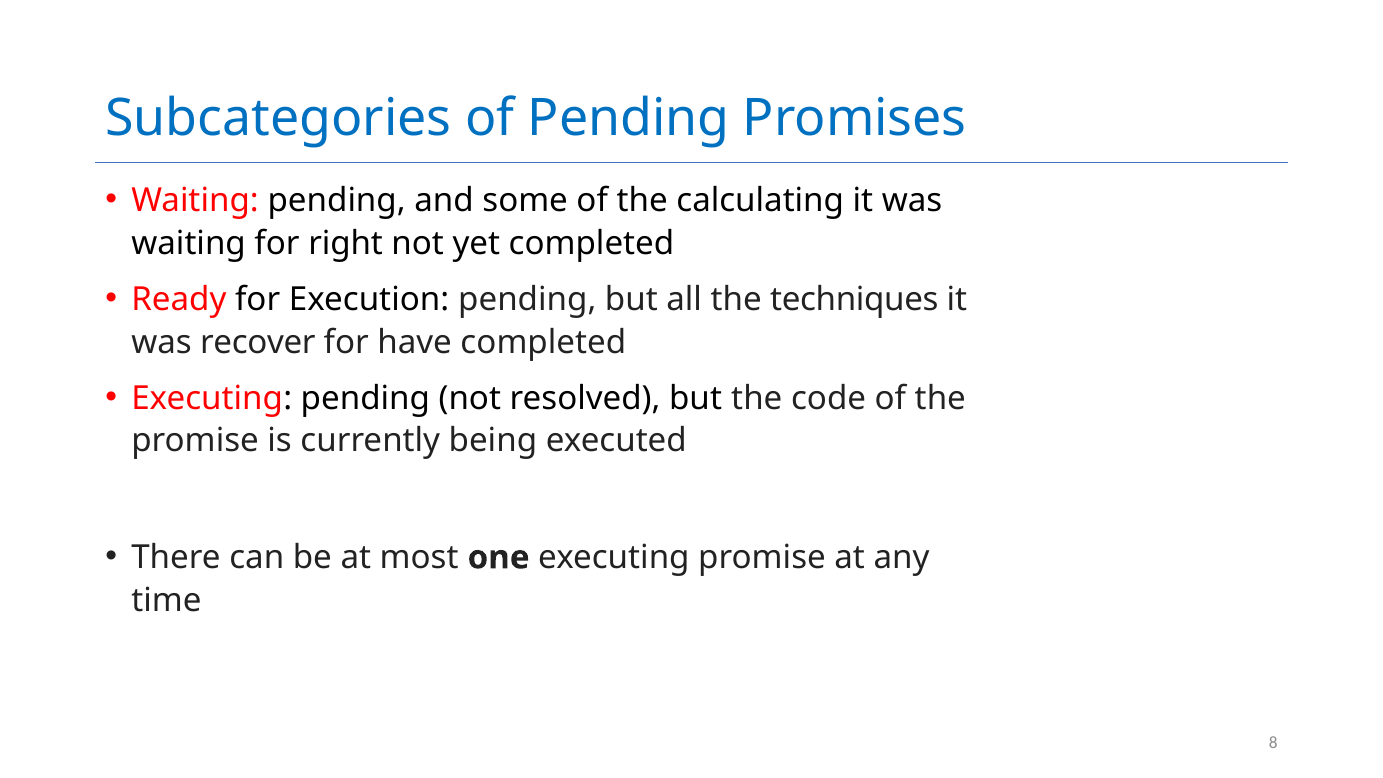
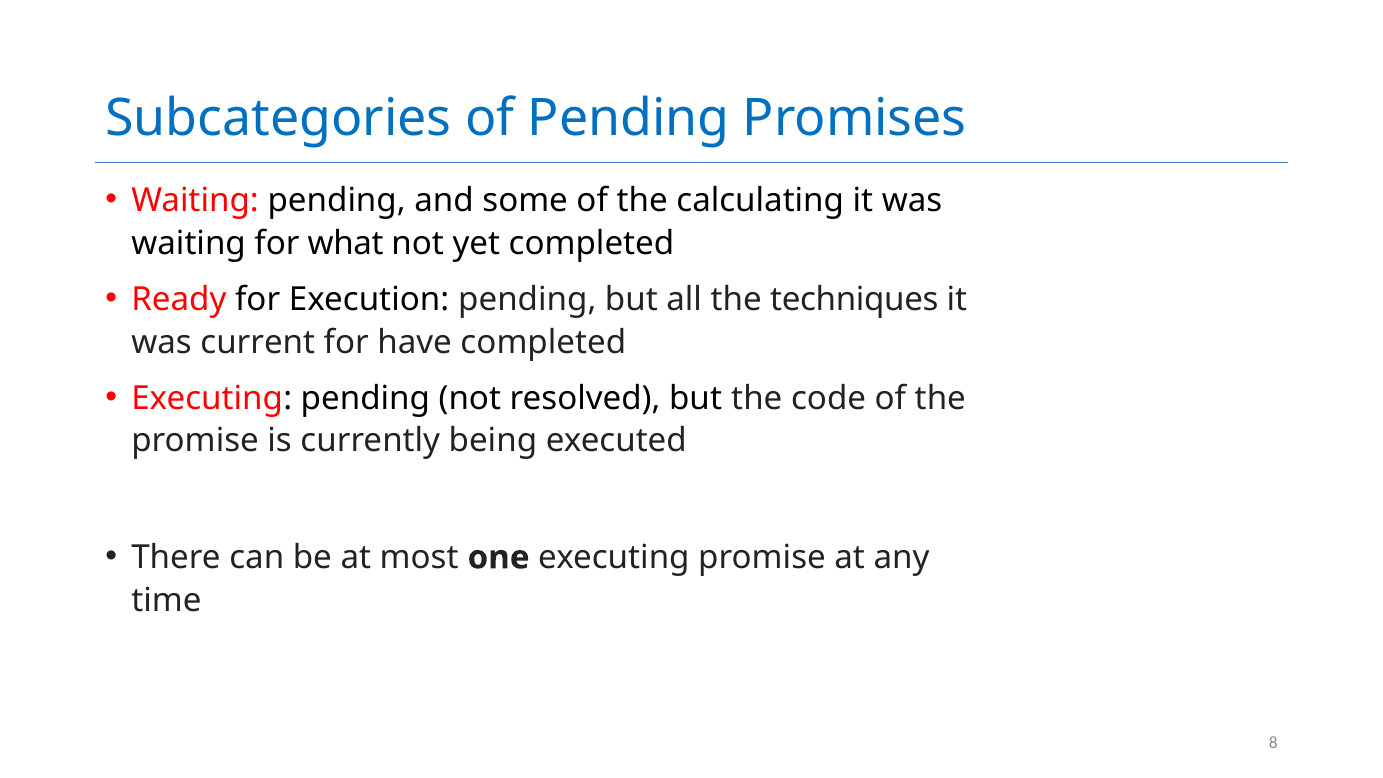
right: right -> what (346, 244)
recover: recover -> current (258, 342)
